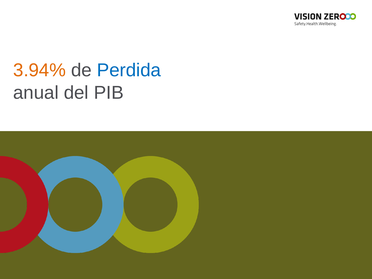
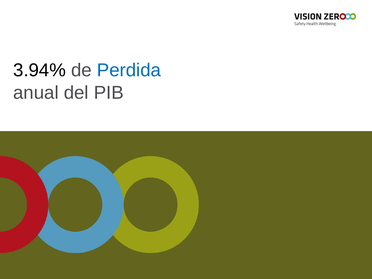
3.94% colour: orange -> black (40, 70)
